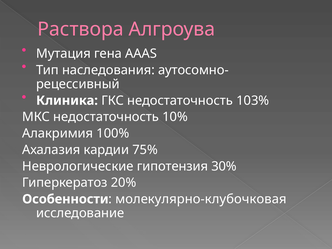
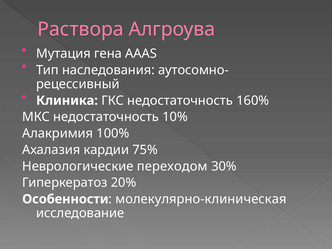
103%: 103% -> 160% (253, 101)
гипотензия: гипотензия -> переходом (172, 166)
молекулярно-клубочковая: молекулярно-клубочковая -> молекулярно-клиническая (201, 199)
